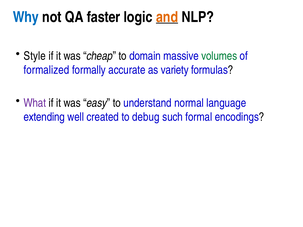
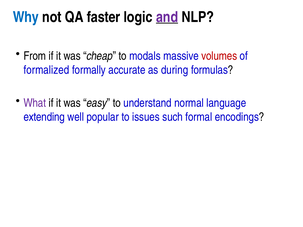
and colour: orange -> purple (167, 17)
Style: Style -> From (35, 56)
domain: domain -> modals (145, 56)
volumes colour: green -> red (219, 56)
variety: variety -> during (175, 70)
created: created -> popular (103, 117)
debug: debug -> issues (146, 117)
